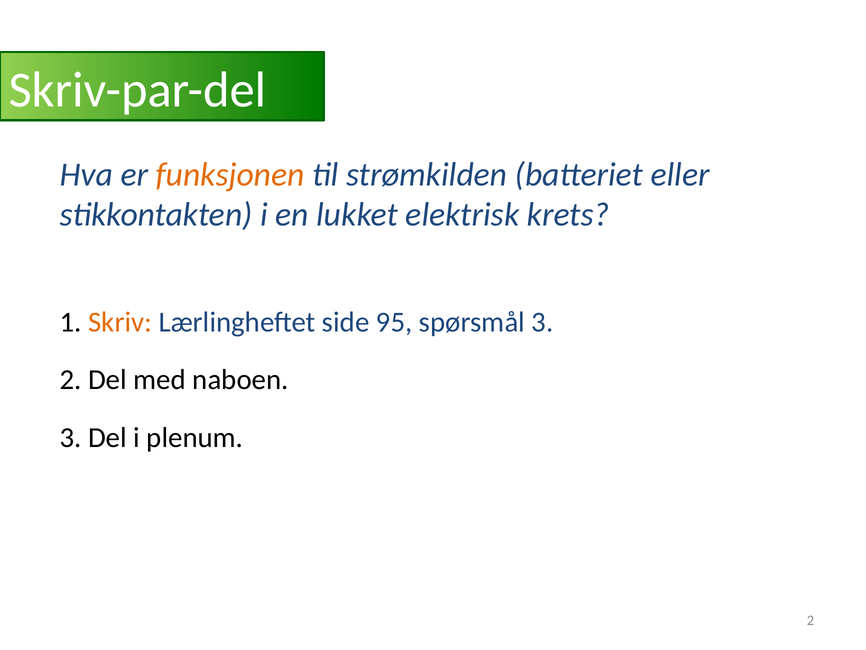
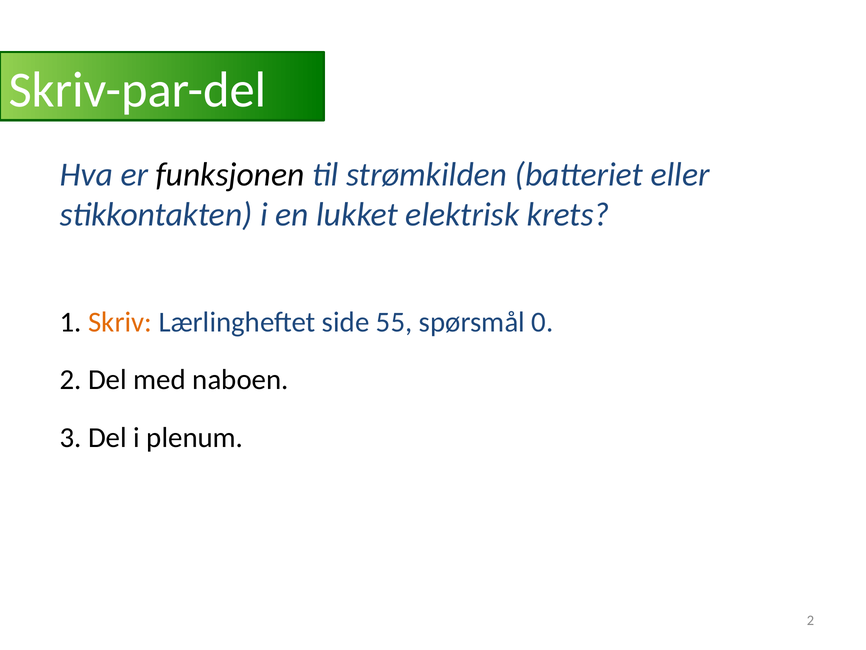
funksjonen colour: orange -> black (230, 174)
95: 95 -> 55 (394, 322)
spørsmål 3: 3 -> 0 (542, 322)
